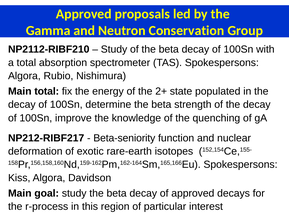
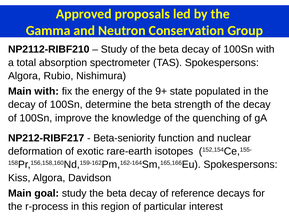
Main total: total -> with (47, 91)
2+: 2+ -> 9+ (161, 91)
of approved: approved -> reference (193, 193)
